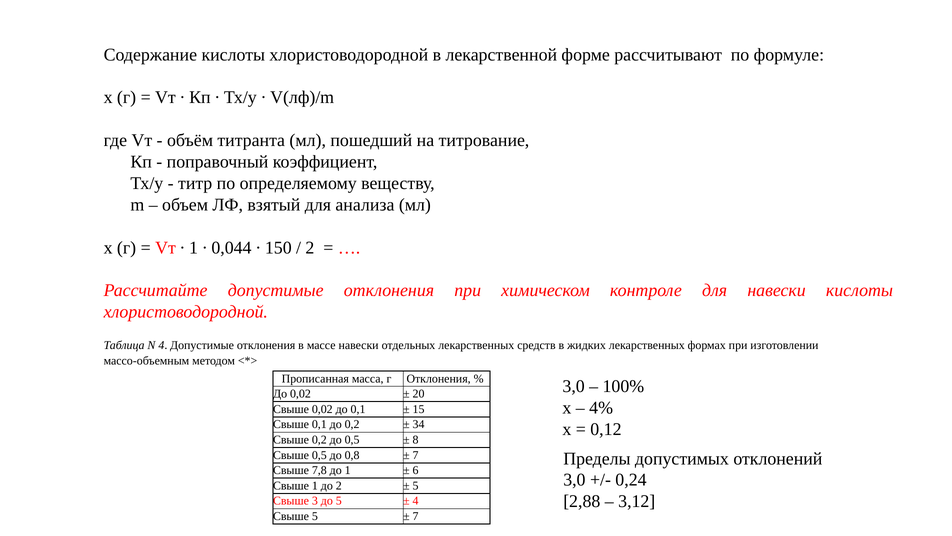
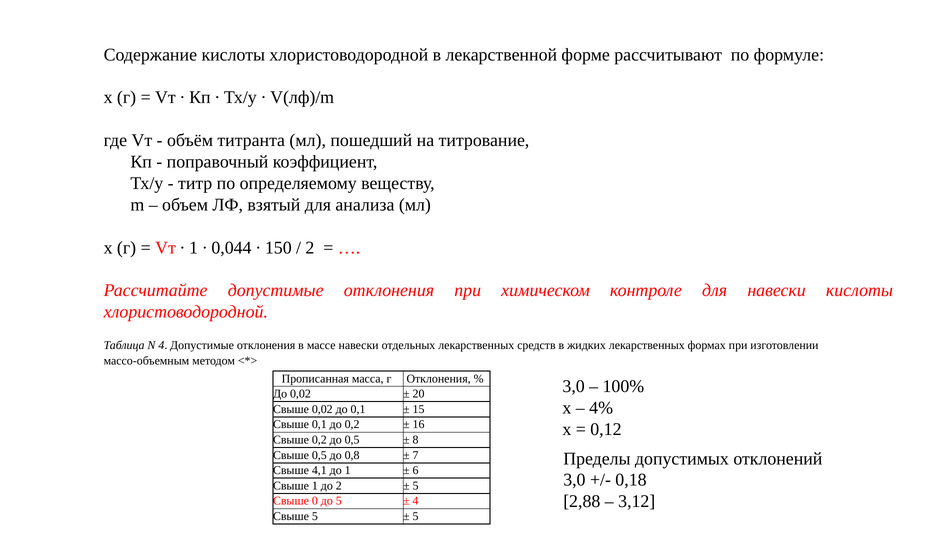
34: 34 -> 16 (419, 424)
7,8: 7,8 -> 4,1 (319, 470)
0,24: 0,24 -> 0,18 (631, 480)
3: 3 -> 0 (315, 501)
7: 7 -> 5 (416, 516)
